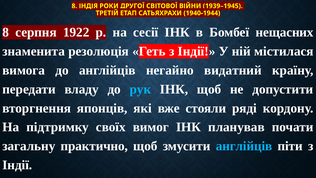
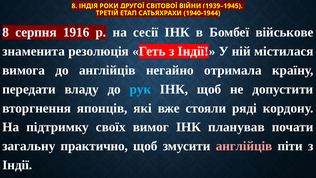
1922: 1922 -> 1916 (76, 32)
нещасних: нещасних -> військове (285, 32)
видатний: видатний -> отримала (233, 70)
англійців colour: light blue -> pink (244, 146)
